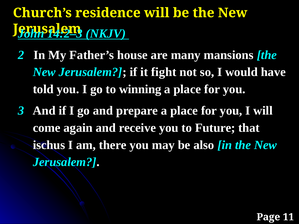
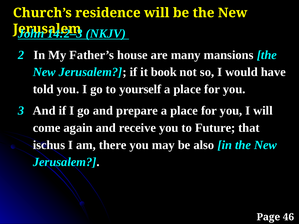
fight: fight -> book (164, 72)
winning: winning -> yourself (140, 89)
11: 11 -> 46 (288, 217)
